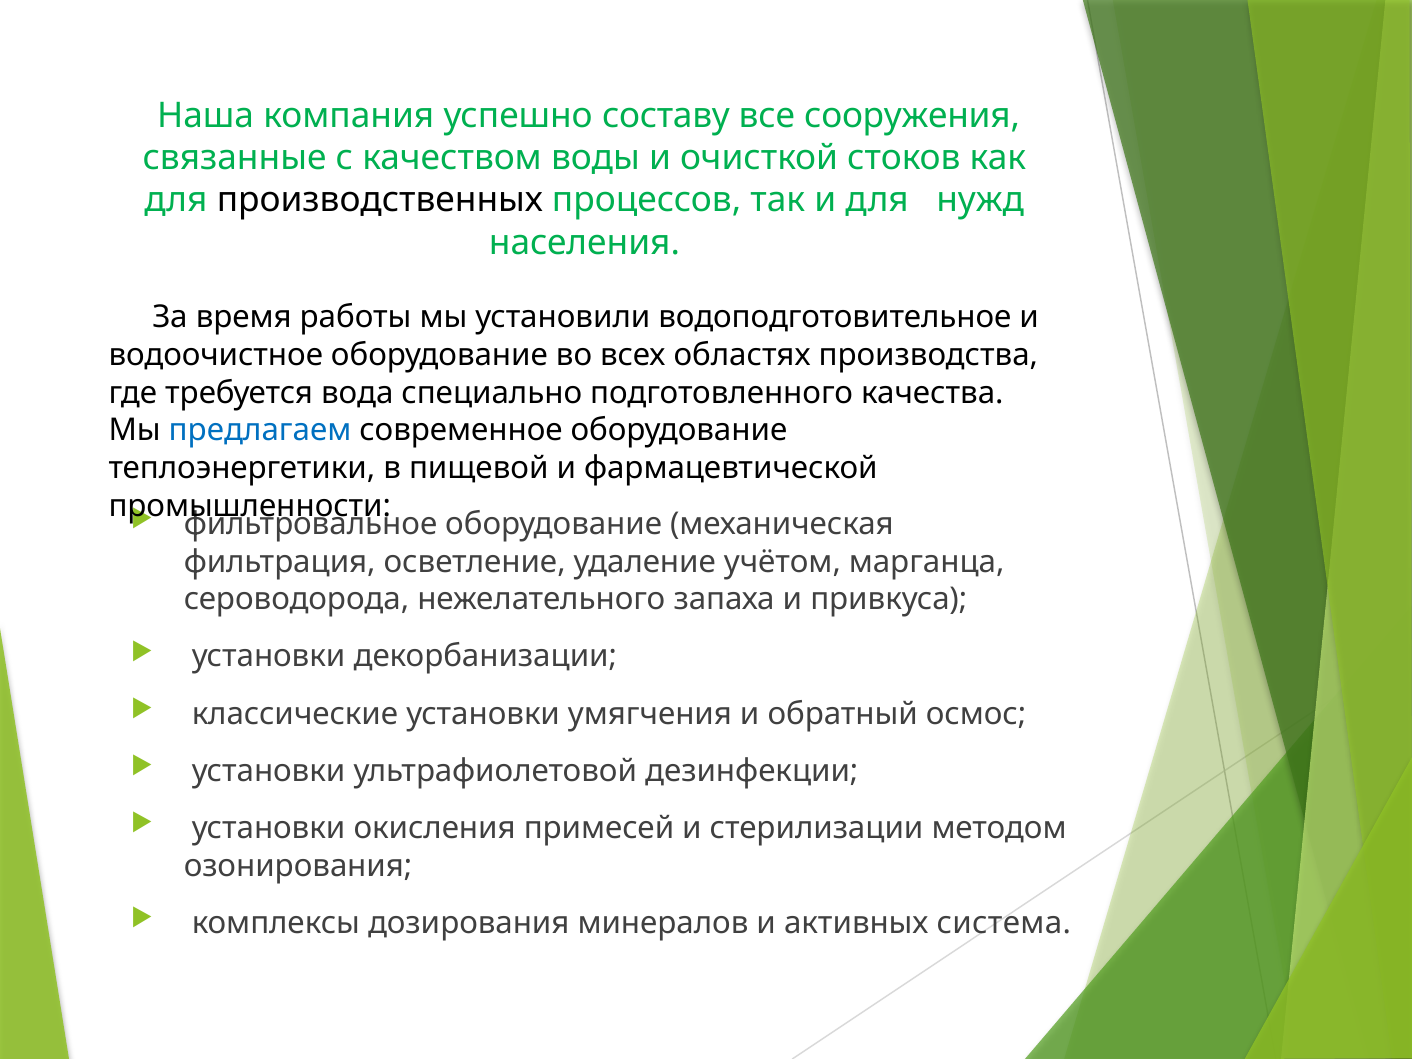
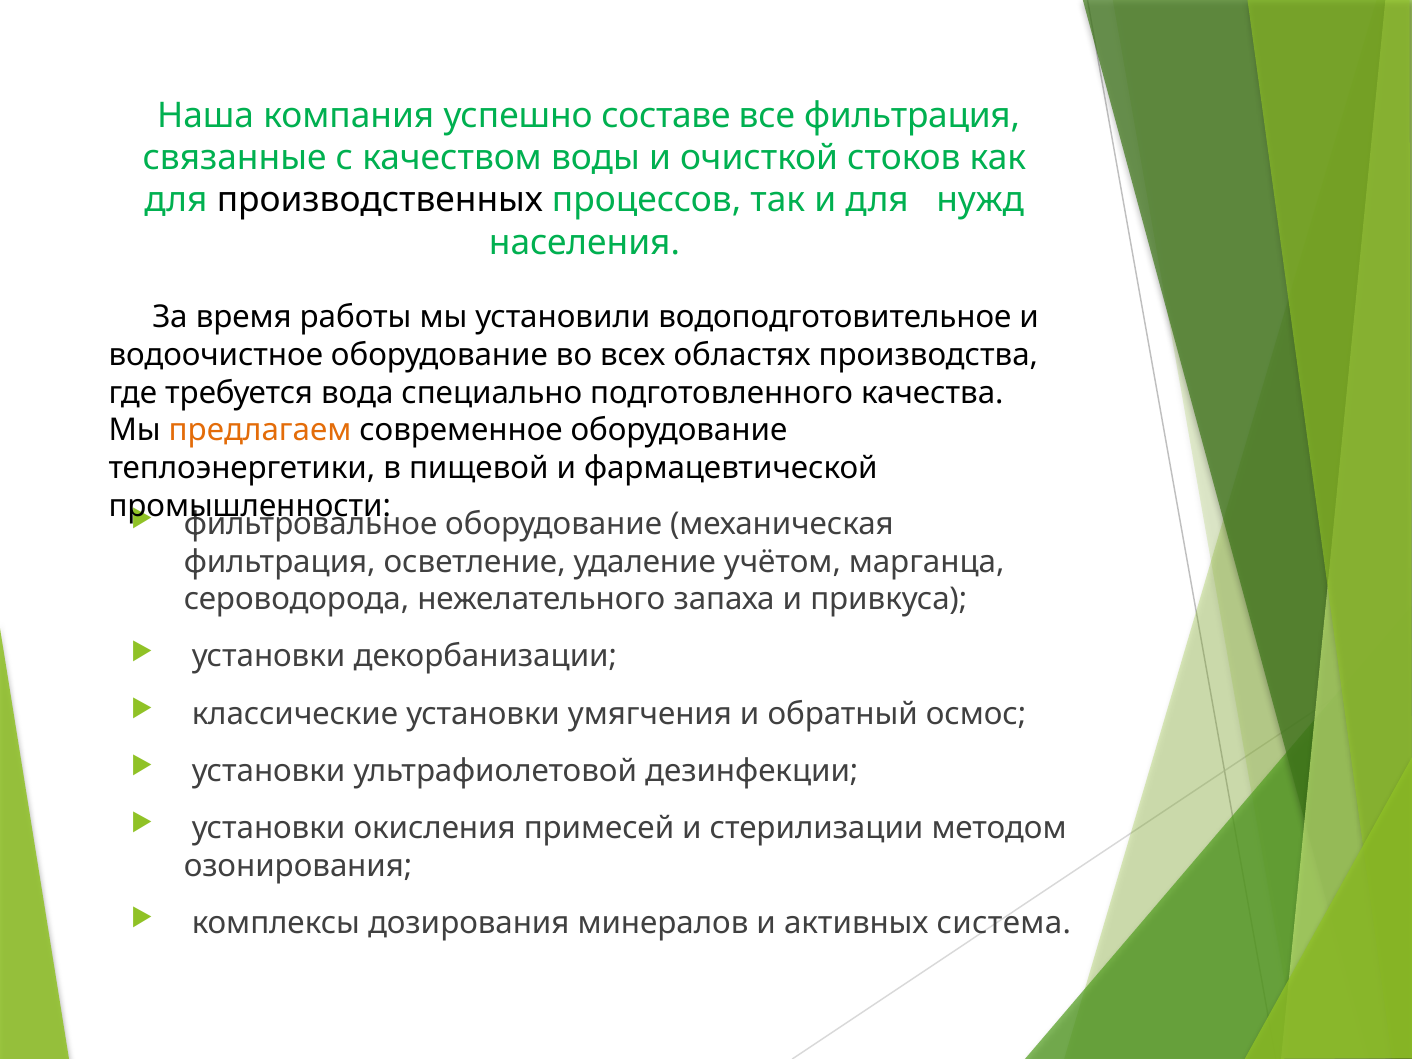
составу: составу -> составе (666, 115)
все сооружения: сооружения -> фильтрация (912, 115)
предлагаем colour: blue -> orange (260, 431)
